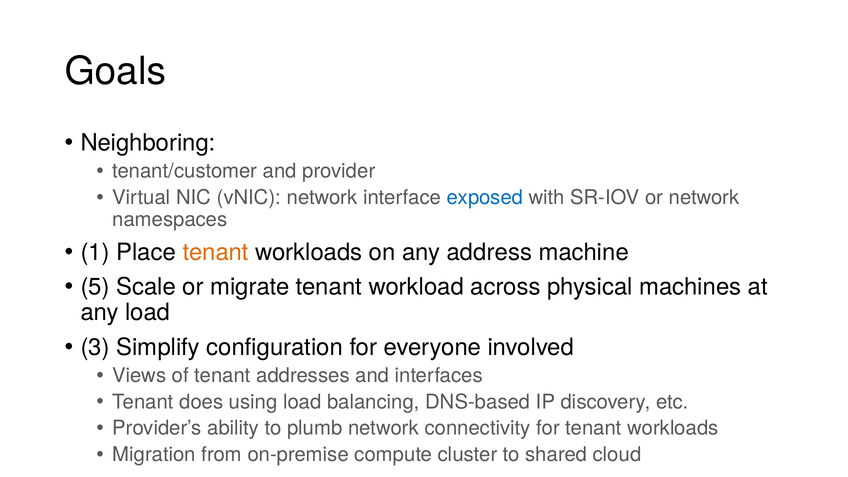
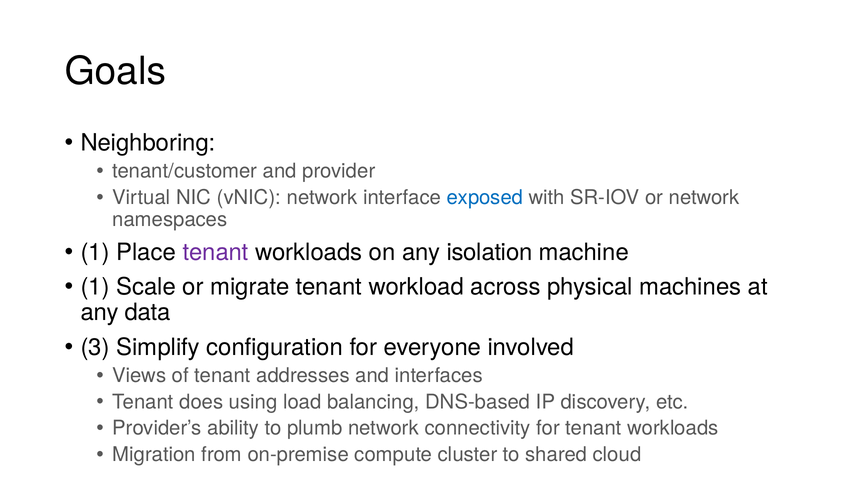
tenant colour: orange -> purple (216, 252)
address: address -> isolation (489, 252)
5: 5 -> 1 (95, 287)
any load: load -> data (148, 313)
